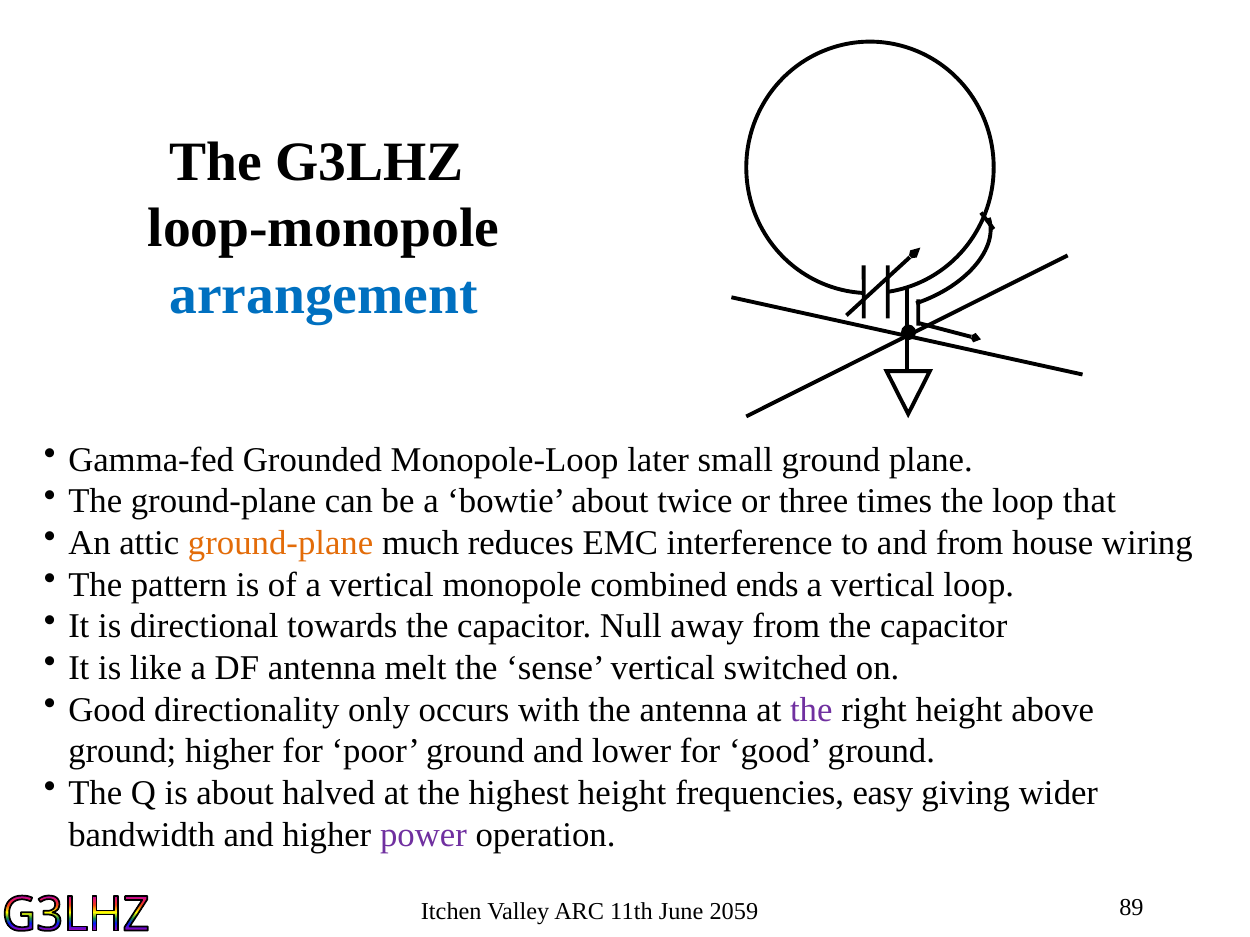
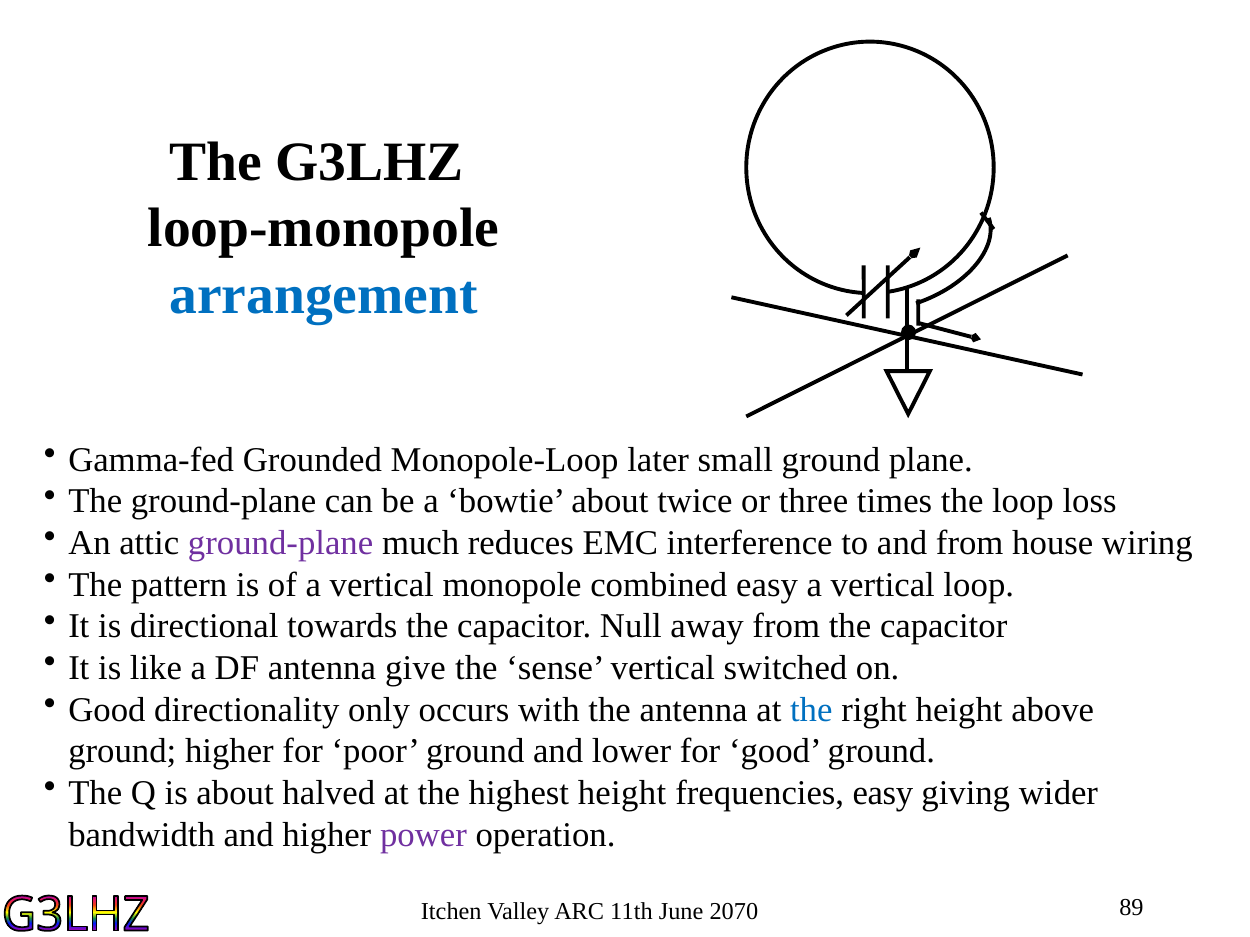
that: that -> loss (1090, 502)
ground-plane colour: orange -> purple (281, 543)
combined ends: ends -> easy (767, 585)
melt: melt -> give (415, 668)
the colour: purple -> blue (811, 710)
2059: 2059 -> 2070 (734, 912)
